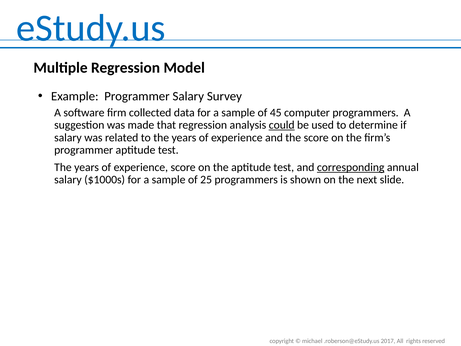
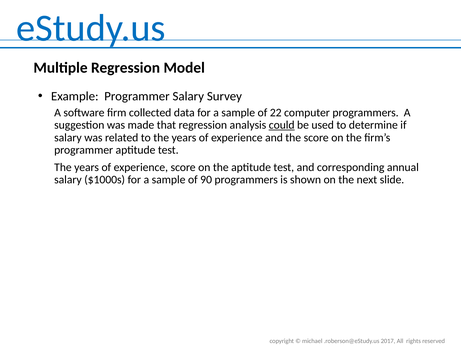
45: 45 -> 22 (276, 113)
corresponding underline: present -> none (351, 167)
25: 25 -> 90 (206, 180)
